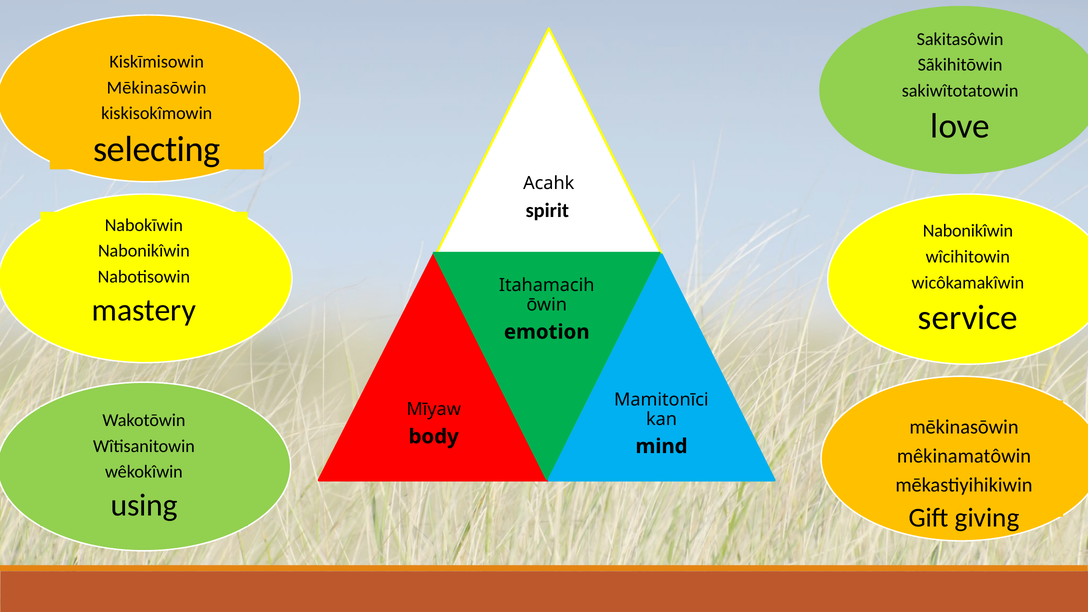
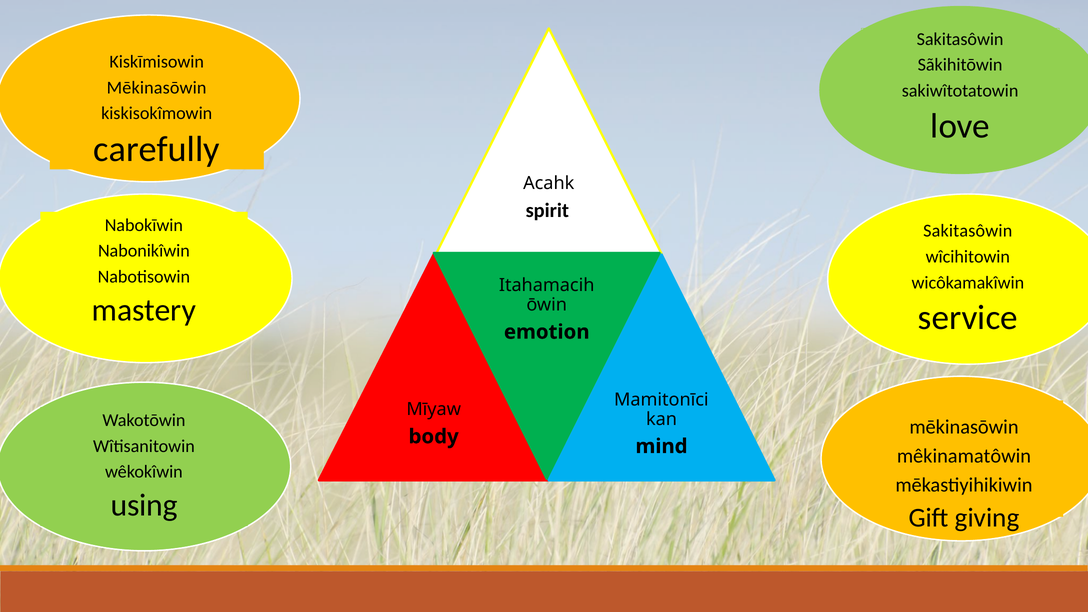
selecting: selecting -> carefully (157, 149)
Nabonikîwin: Nabonikîwin -> Sakitasôwin (968, 231)
